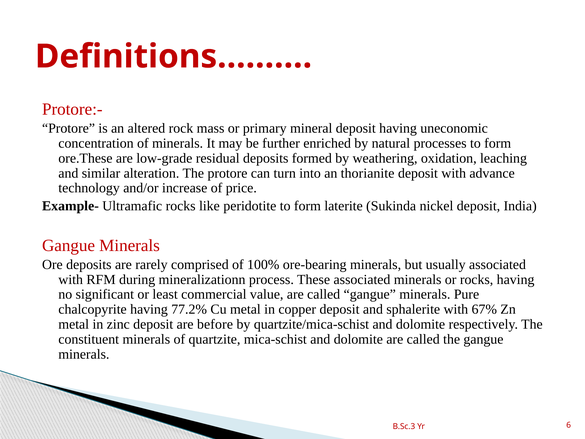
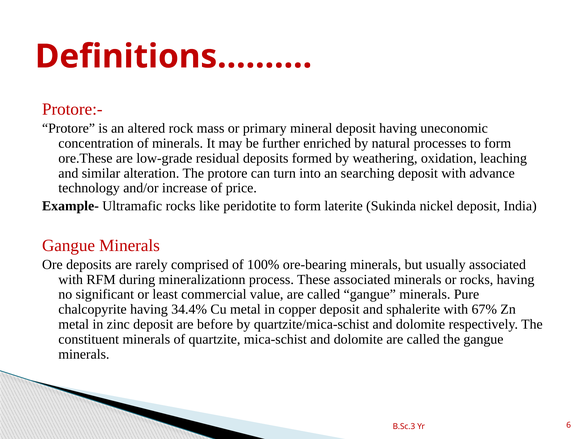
thorianite: thorianite -> searching (368, 173)
77.2%: 77.2% -> 34.4% (189, 309)
